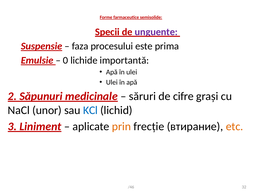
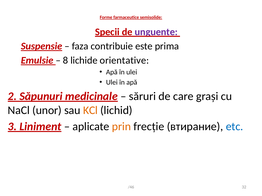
procesului: procesului -> contribuie (112, 46)
0: 0 -> 8 (66, 61)
importantă: importantă -> orientative (124, 61)
cifre: cifre -> care (183, 97)
KCl colour: blue -> orange (90, 111)
etc colour: orange -> blue (235, 127)
